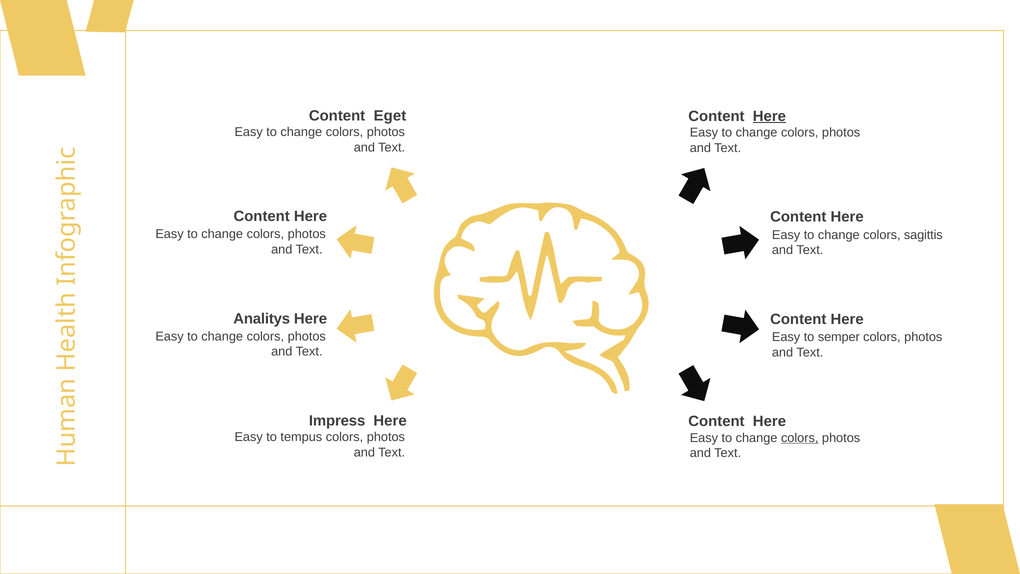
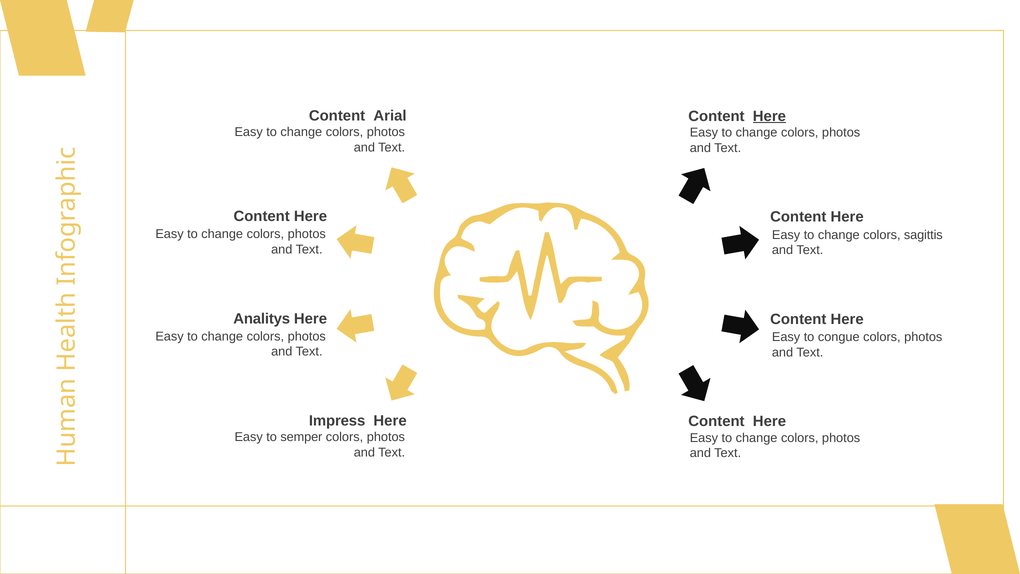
Eget: Eget -> Arial (390, 116)
semper: semper -> congue (839, 337)
tempus: tempus -> semper (301, 437)
colors underline: present -> none (800, 438)
